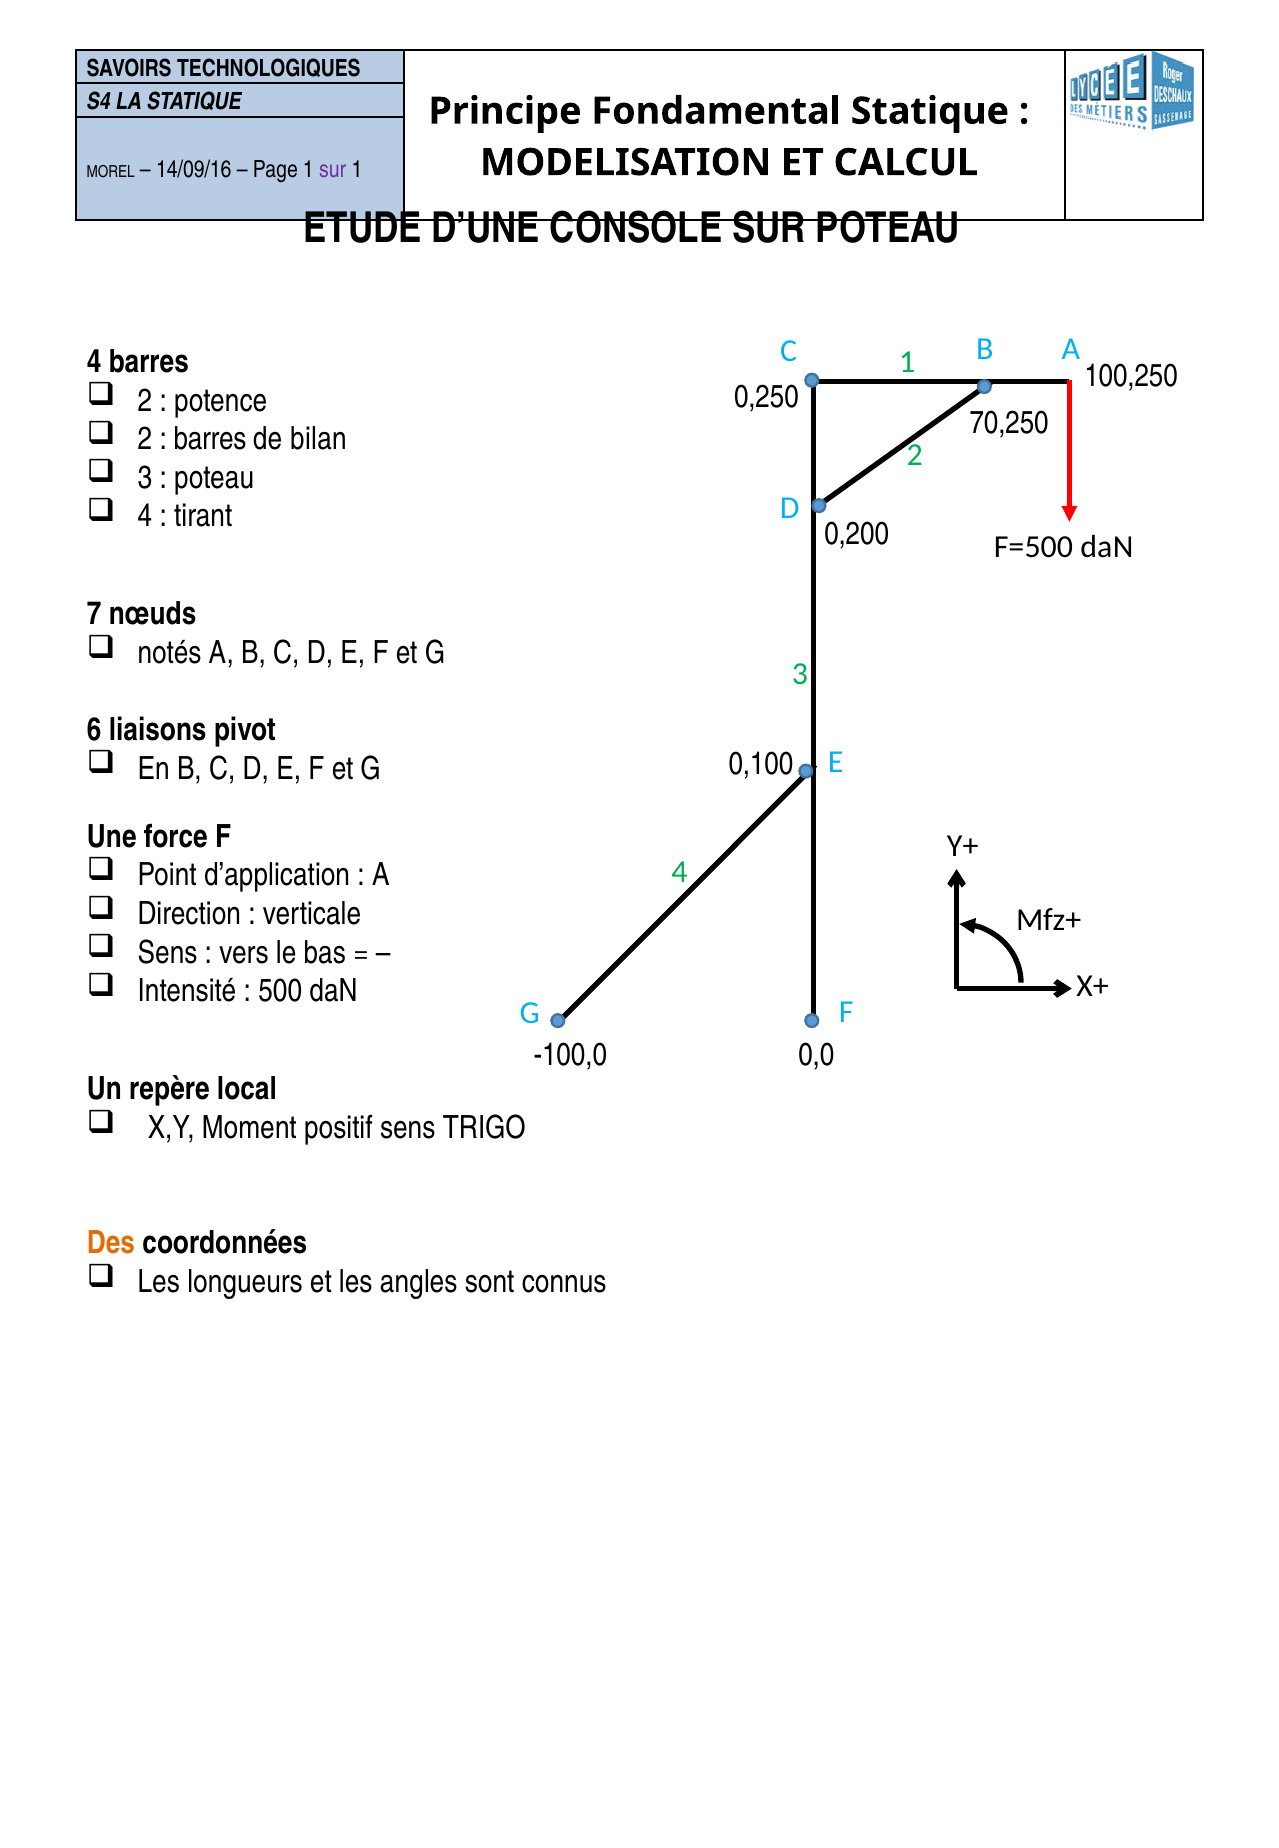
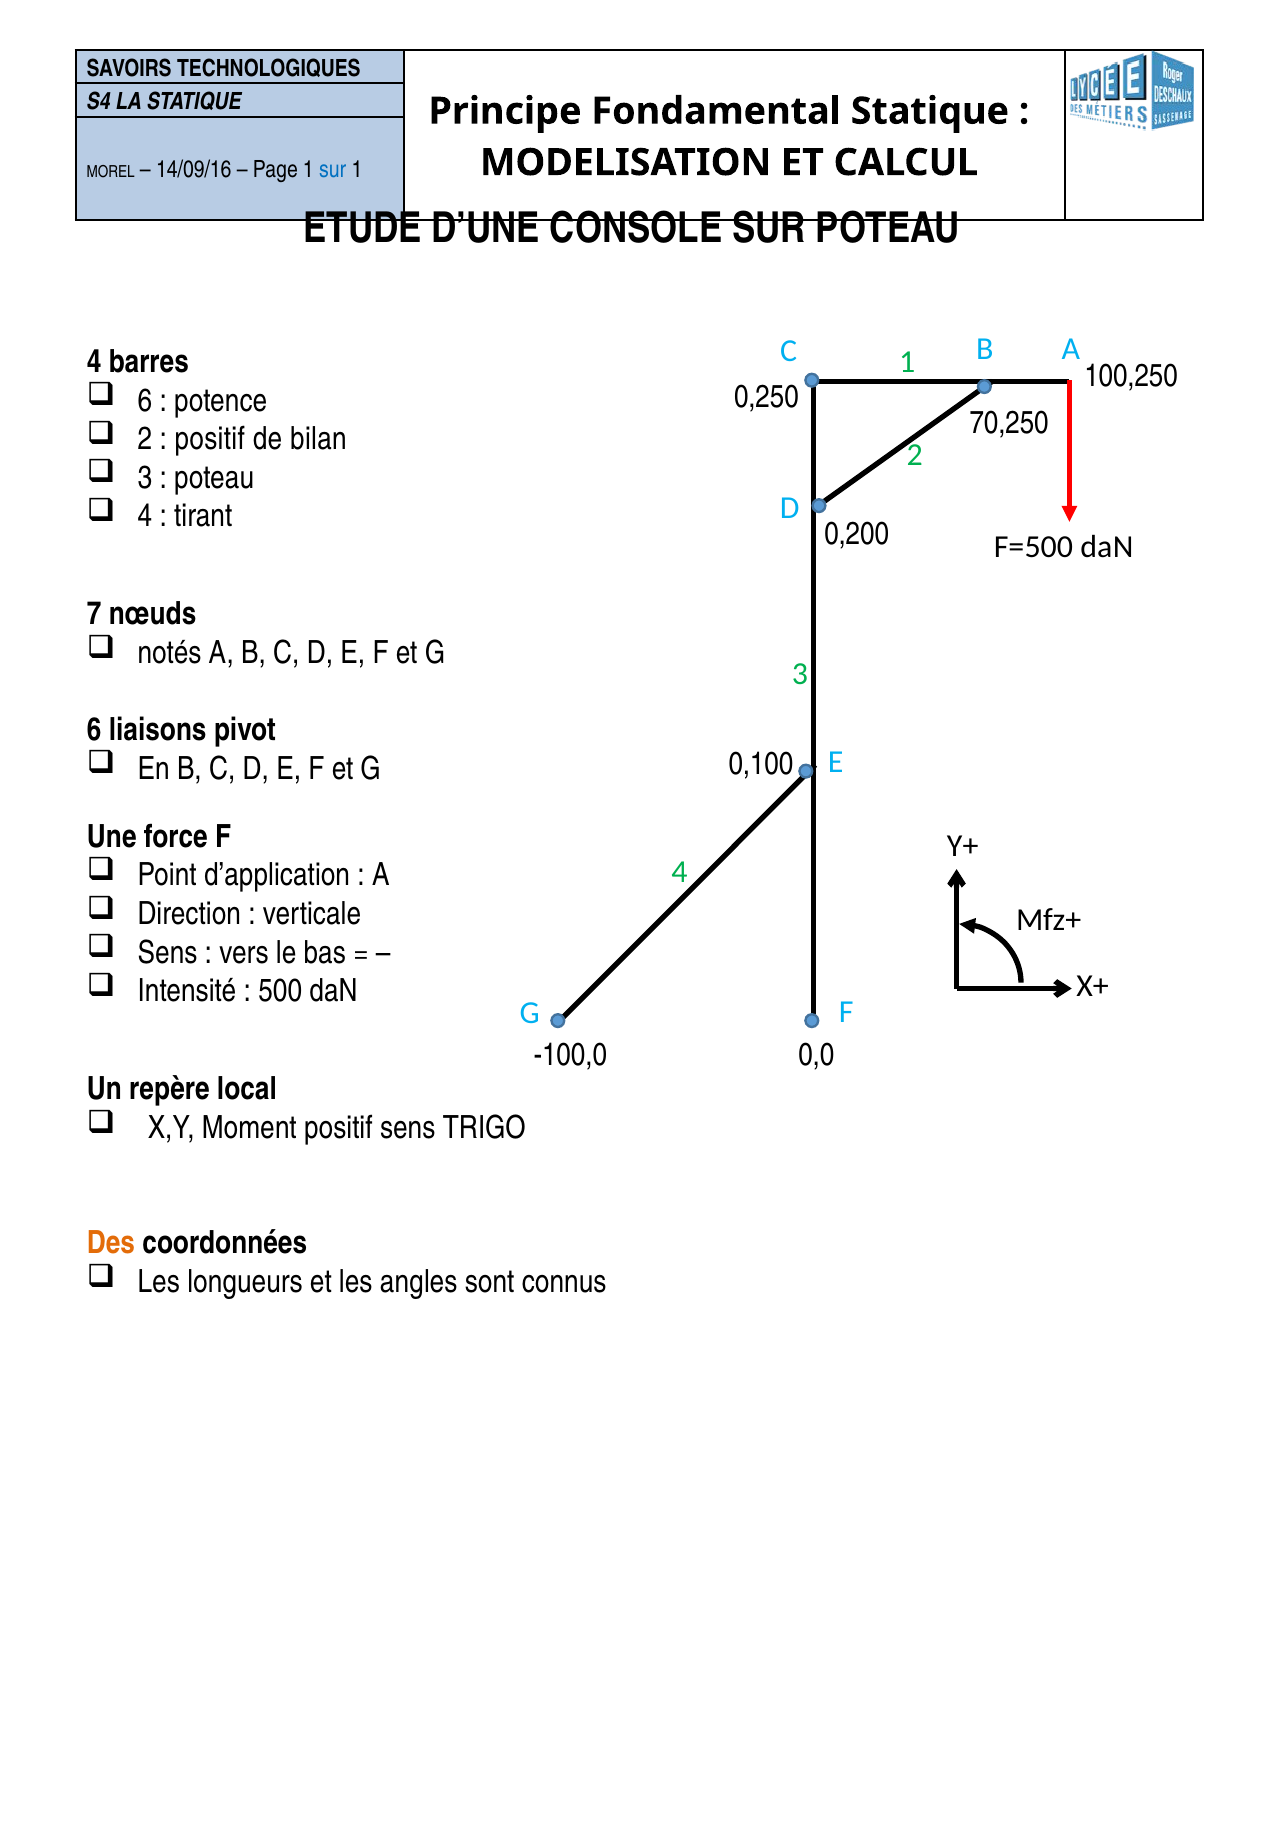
sur colour: purple -> blue (333, 170)
2: 2 -> 6 (145, 400)
barres: barres -> positif (210, 439)
